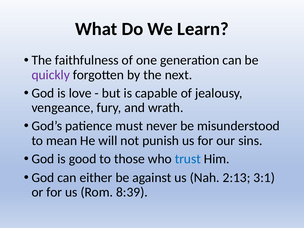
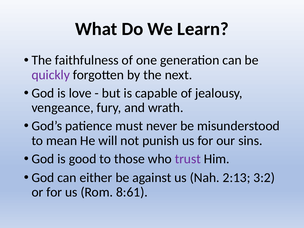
trust colour: blue -> purple (188, 159)
3:1: 3:1 -> 3:2 (264, 178)
8:39: 8:39 -> 8:61 (132, 192)
